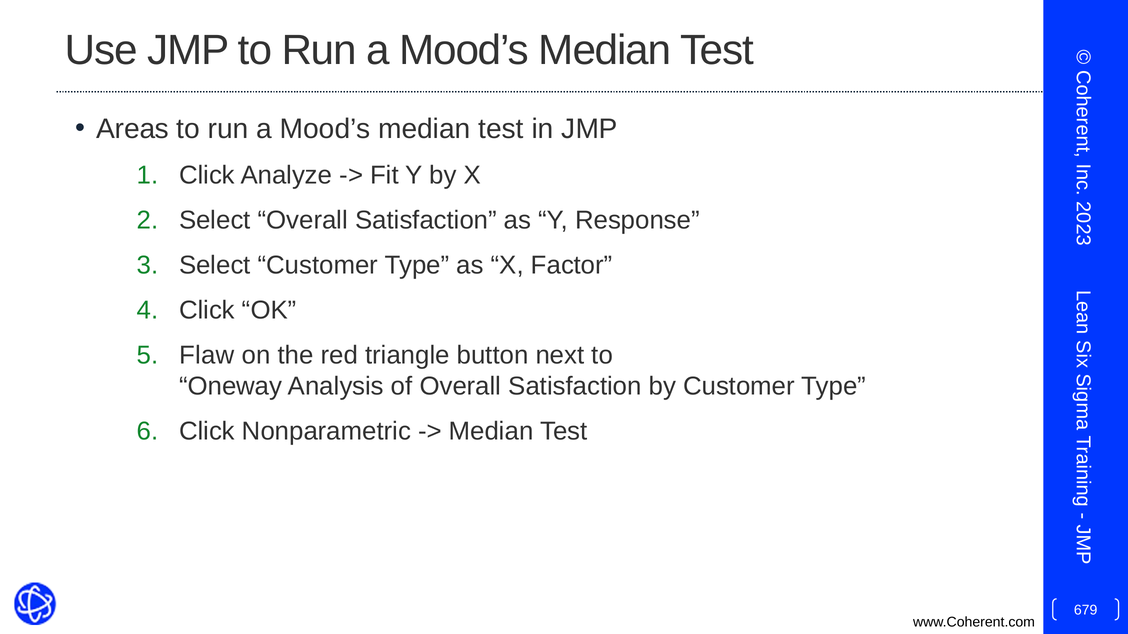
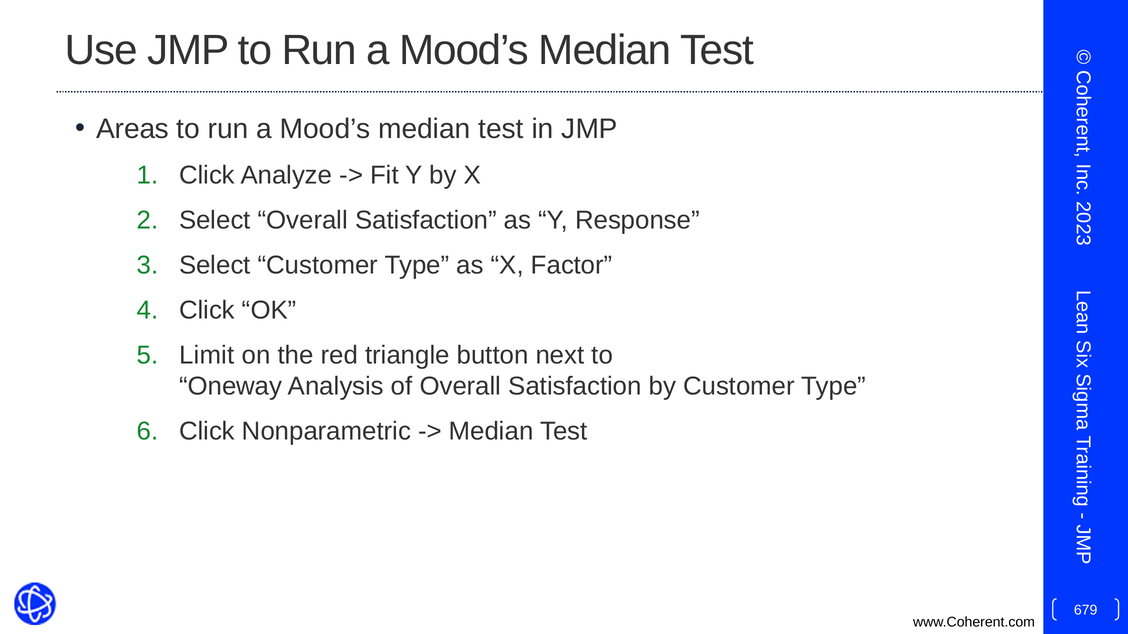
Flaw: Flaw -> Limit (207, 356)
